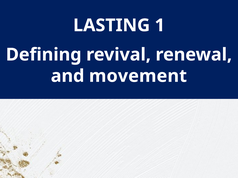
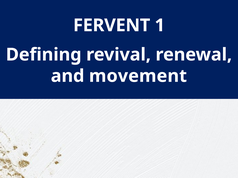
LASTING: LASTING -> FERVENT (112, 25)
